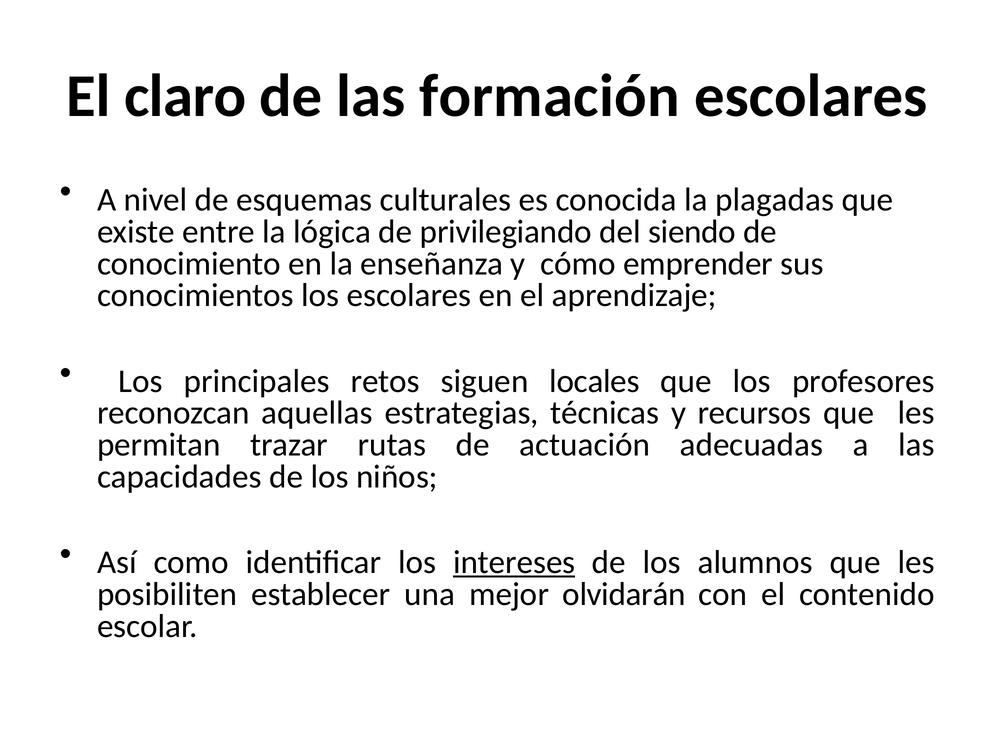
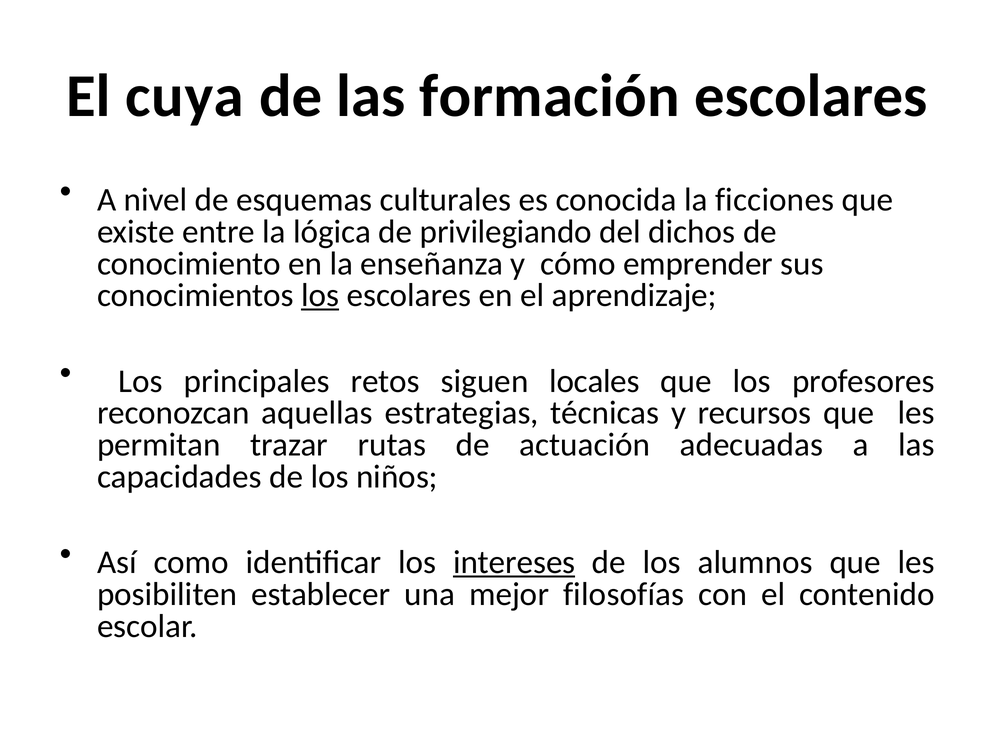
claro: claro -> cuya (185, 96)
plagadas: plagadas -> ficciones (775, 200)
siendo: siendo -> dichos (692, 232)
los underline: none -> present (320, 296)
olvidarán: olvidarán -> filosofías (624, 594)
